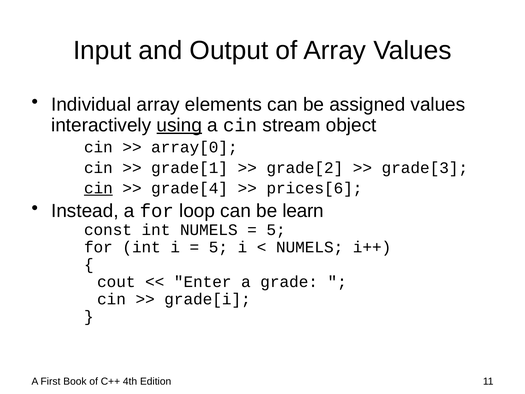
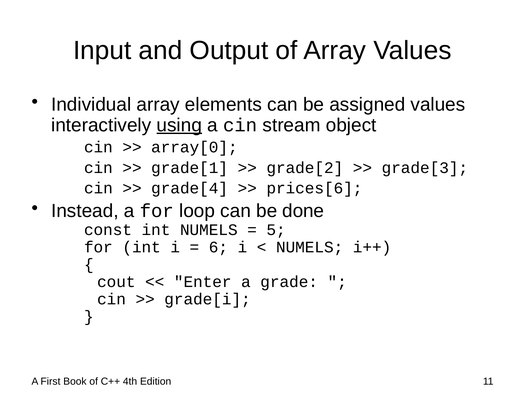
cin underline: present -> none (98, 188)
learn: learn -> done (303, 211)
5: 5 -> 6 (218, 247)
